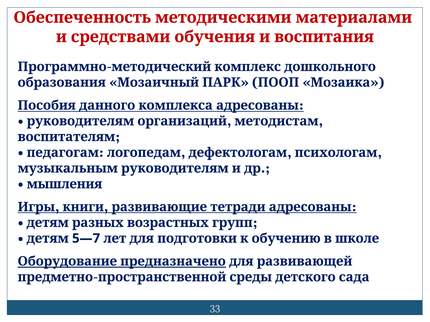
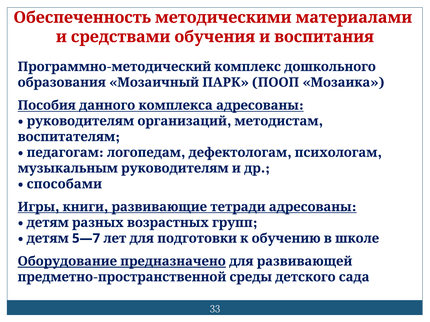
мышления: мышления -> способами (64, 184)
